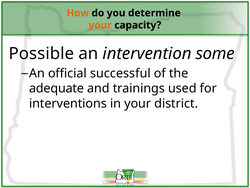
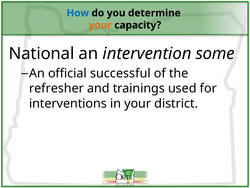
How colour: orange -> blue (78, 13)
Possible: Possible -> National (42, 53)
adequate: adequate -> refresher (56, 88)
